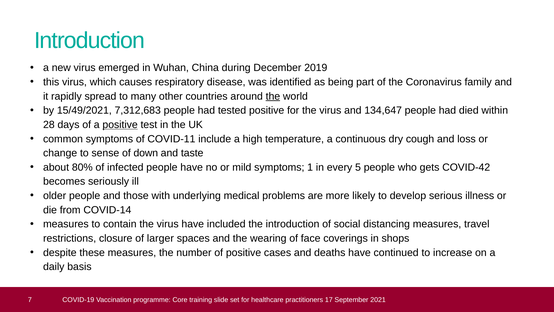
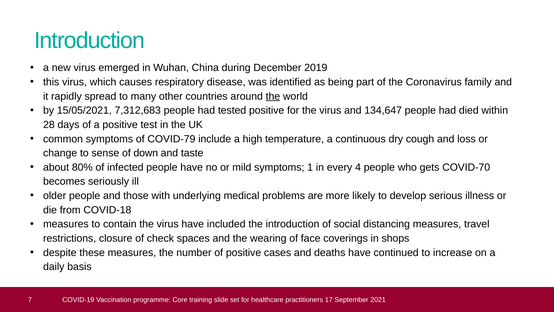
15/49/2021: 15/49/2021 -> 15/05/2021 (84, 110)
positive underline: present -> none (120, 125)
COVID-11: COVID-11 -> COVID-79 (171, 139)
5: 5 -> 4 (358, 167)
COVID-42: COVID-42 -> COVID-70 (466, 167)
COVID-14: COVID-14 -> COVID-18 (107, 210)
larger: larger -> check (160, 238)
